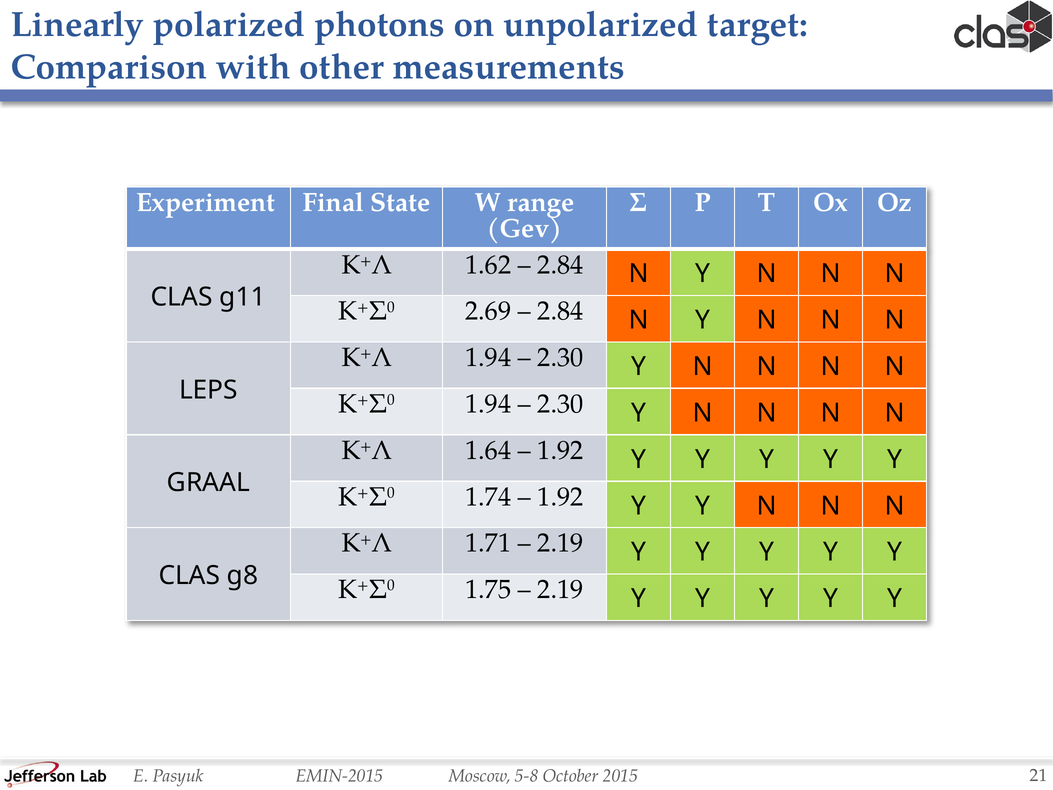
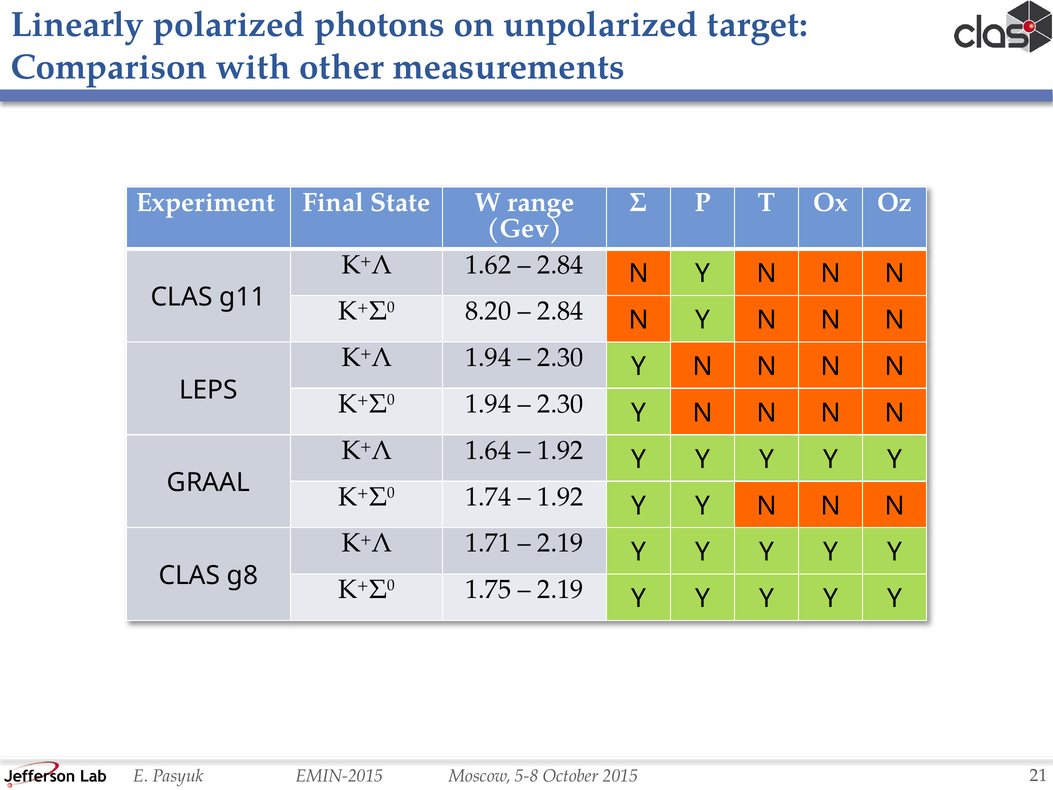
2.69: 2.69 -> 8.20 (488, 311)
